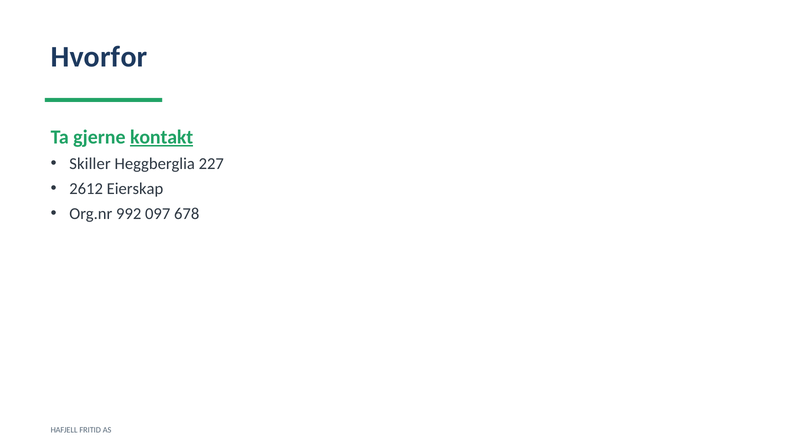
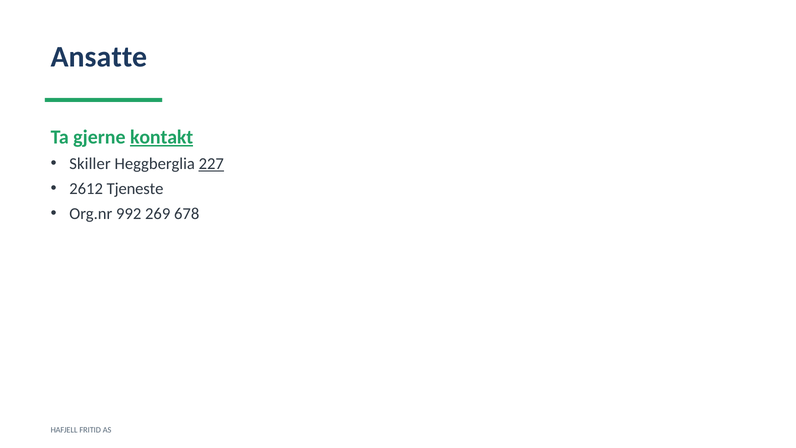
Hvorfor: Hvorfor -> Ansatte (99, 57)
227 underline: none -> present (211, 164)
Eierskap: Eierskap -> Tjeneste (135, 189)
097: 097 -> 269 (158, 213)
